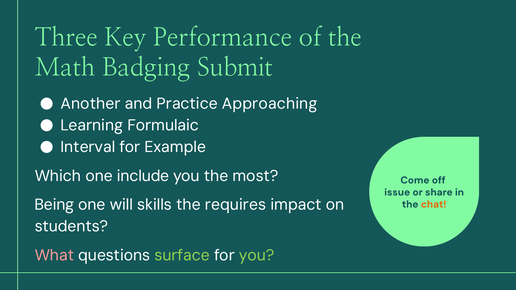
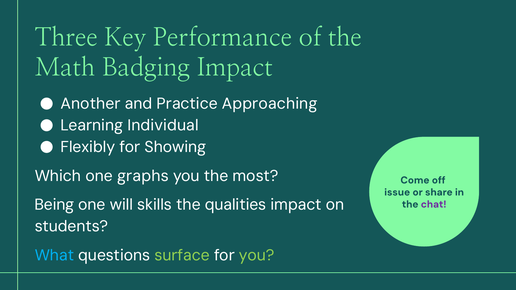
Badging Submit: Submit -> Impact (235, 68)
Formulaic: Formulaic -> Individual (163, 125)
Interval: Interval -> Flexibly (88, 147)
Example: Example -> Showing (175, 147)
include: include -> graphs (143, 176)
requires: requires -> qualities (236, 205)
chat colour: orange -> purple (434, 204)
What colour: pink -> light blue (54, 256)
